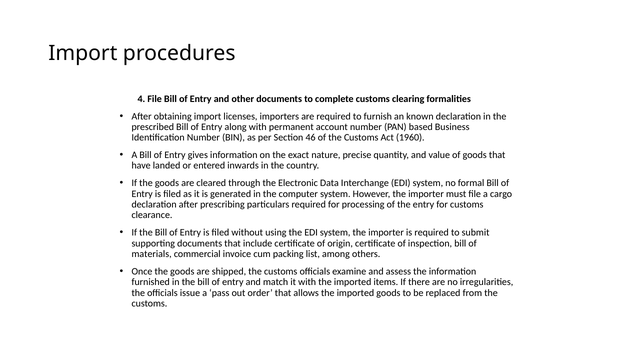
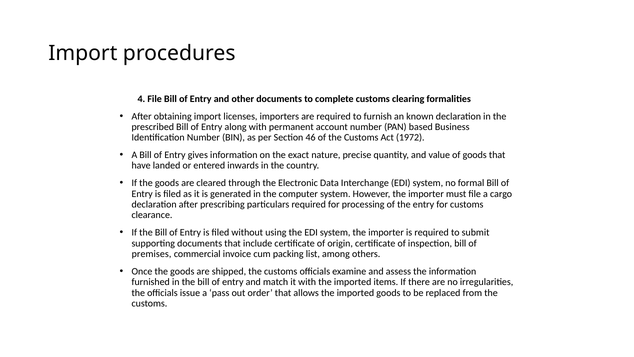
1960: 1960 -> 1972 (410, 138)
materials: materials -> premises (152, 254)
